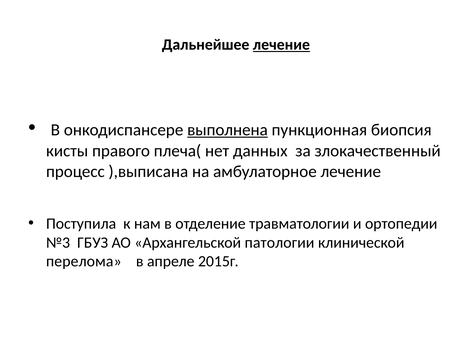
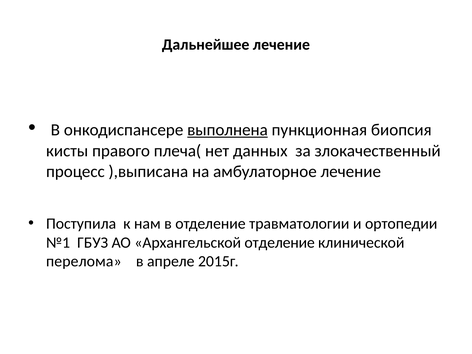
лечение underline: present -> none (281, 45)
№3: №3 -> №1 (58, 243)
Архангельской патологии: патологии -> отделение (280, 243)
